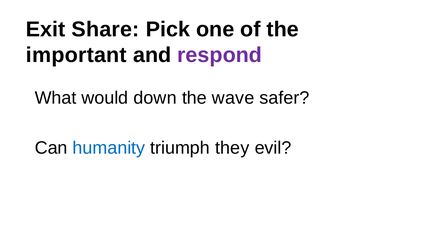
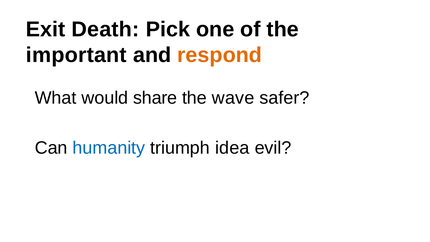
Share: Share -> Death (105, 29)
respond colour: purple -> orange (220, 55)
down: down -> share (155, 98)
they: they -> idea (232, 148)
